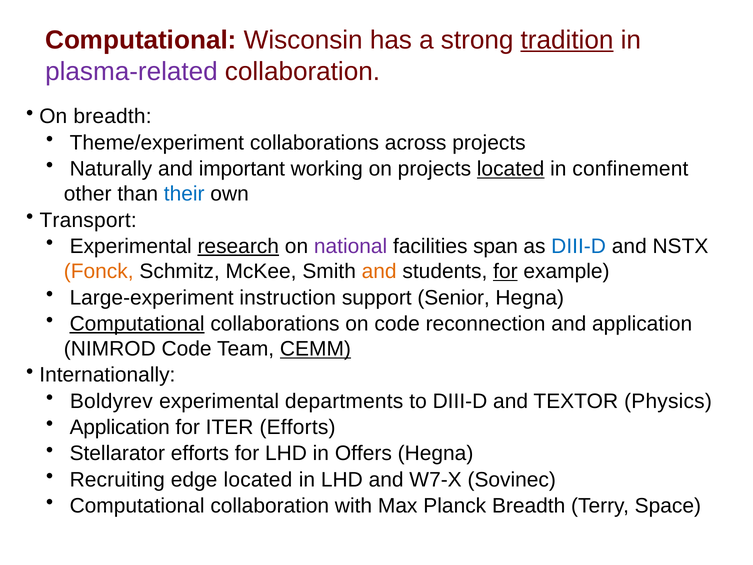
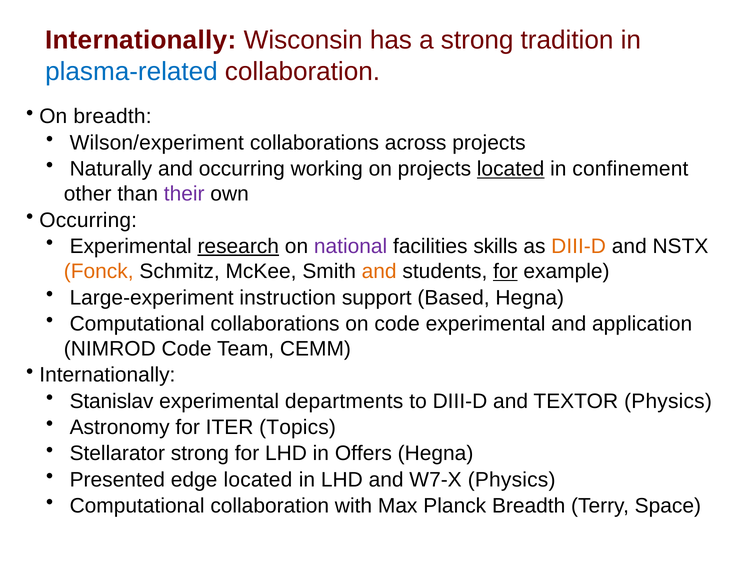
Computational: Computational -> Internationally (141, 40)
tradition underline: present -> none (567, 40)
plasma-related colour: purple -> blue (131, 71)
Theme/experiment: Theme/experiment -> Wilson/experiment (157, 143)
and important: important -> occurring (242, 169)
their colour: blue -> purple (184, 194)
Transport: Transport -> Occurring (88, 220)
span: span -> skills (496, 246)
DIII-D colour: blue -> orange (579, 246)
Senior: Senior -> Based (454, 297)
Computational underline: present -> none (137, 324)
code reconnection: reconnection -> experimental (486, 324)
CEMM underline: present -> none (315, 349)
Boldyrev: Boldyrev -> Stanislav (112, 401)
Application: Application -> Astronomy (120, 427)
ITER Efforts: Efforts -> Topics (298, 427)
Stellarator efforts: efforts -> strong (200, 453)
Recruiting: Recruiting -> Presented (117, 479)
W7-X Sovinec: Sovinec -> Physics (512, 479)
